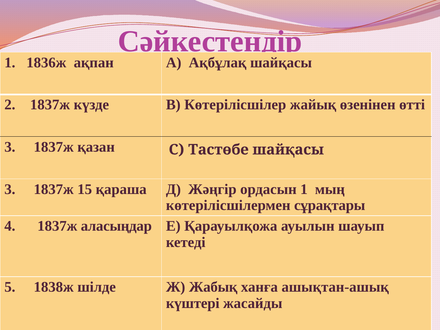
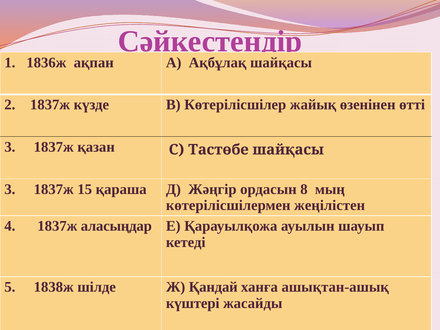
ордасын 1: 1 -> 8 (304, 189)
сұрақтары: сұрақтары -> жеңілістен (330, 205)
Жабық: Жабық -> Қандай (213, 287)
